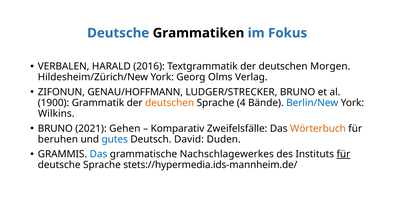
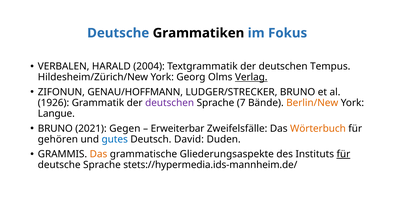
2016: 2016 -> 2004 (149, 66)
Morgen: Morgen -> Tempus (330, 66)
Verlag underline: none -> present (251, 77)
1900: 1900 -> 1926 (53, 103)
deutschen colour: orange -> purple (170, 103)
4: 4 -> 7 (241, 103)
Berlin/New colour: blue -> orange (312, 103)
Wilkins: Wilkins -> Langue (56, 114)
Gehen: Gehen -> Gegen (125, 128)
Komparativ: Komparativ -> Erweiterbar (178, 128)
beruhen: beruhen -> gehören (58, 139)
Das colour: blue -> orange (98, 154)
Nachschlagewerkes: Nachschlagewerkes -> Gliederungsaspekte (227, 154)
